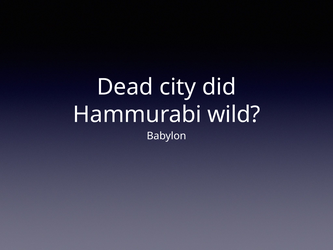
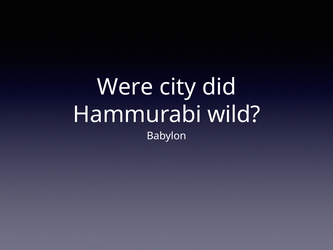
Dead: Dead -> Were (125, 87)
